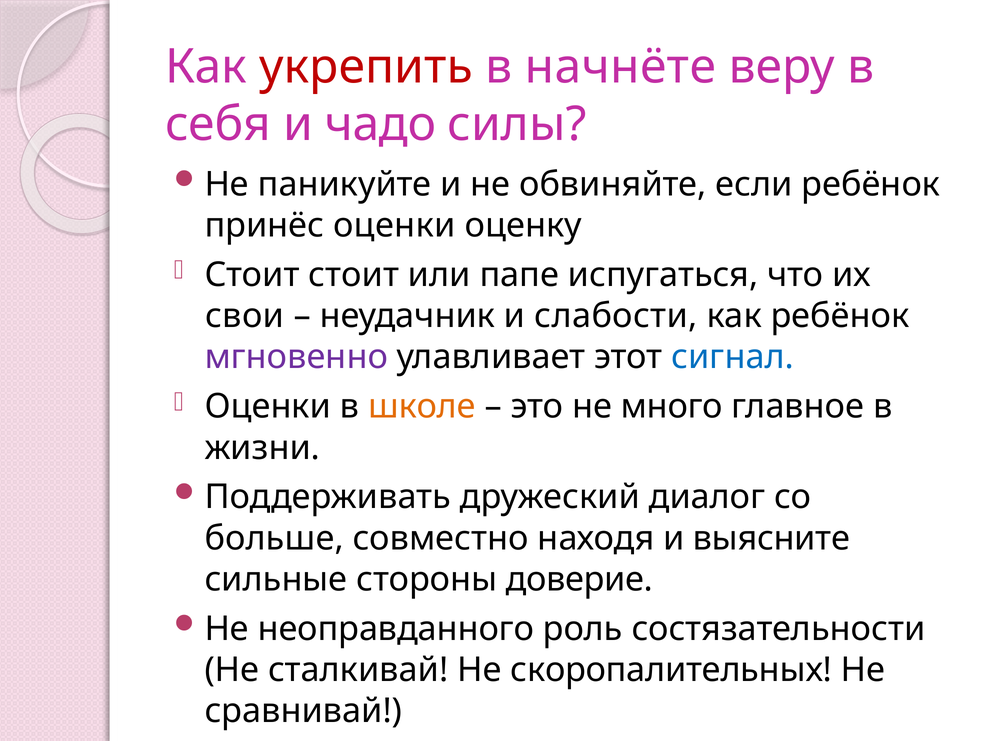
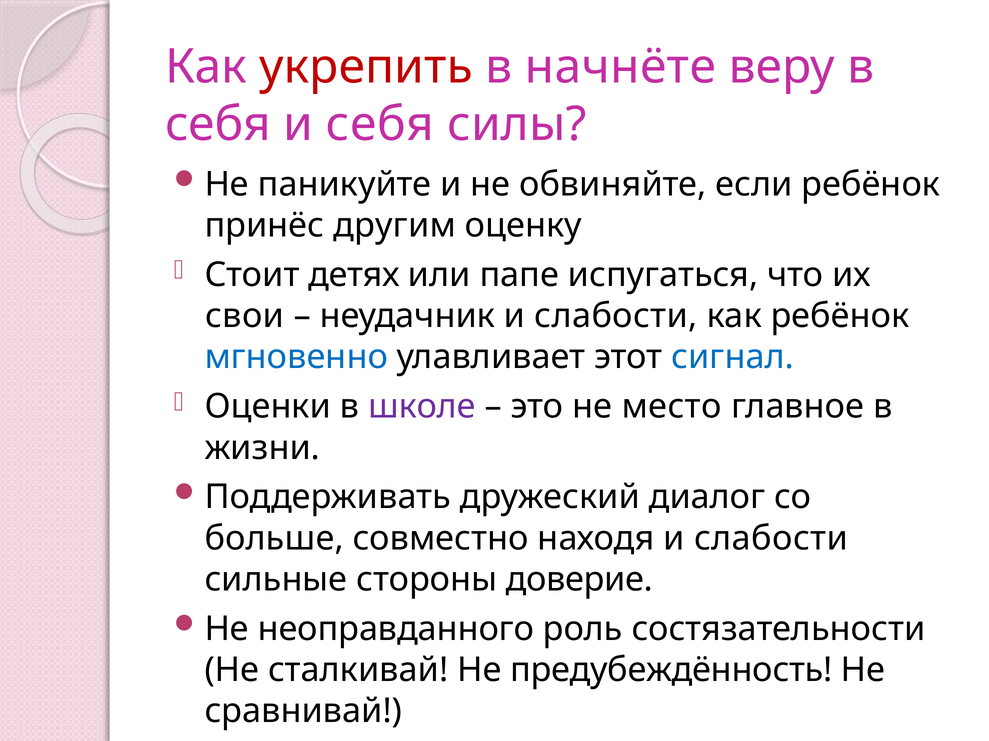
и чадо: чадо -> себя (380, 124)
принёс оценки: оценки -> другим (395, 226)
Стоит стоит: стоит -> детях (354, 275)
мгновенно colour: purple -> blue (296, 358)
школе colour: orange -> purple (422, 407)
много: много -> место (672, 407)
находя и выясните: выясните -> слабости (771, 539)
скоропалительных: скоропалительных -> предубеждённость (671, 671)
